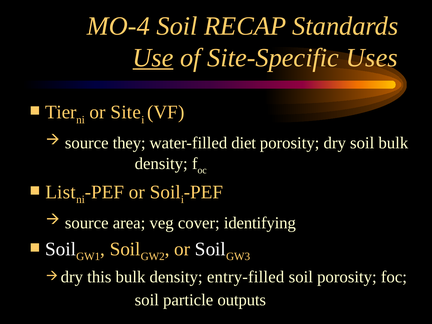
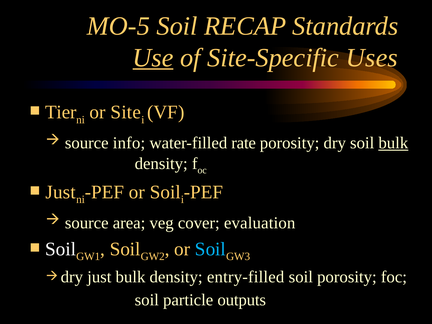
MO-4: MO-4 -> MO-5 (118, 26)
they: they -> info (129, 143)
diet: diet -> rate (244, 143)
bulk underline: none -> present (393, 143)
List: List -> Just (61, 192)
identifying: identifying -> evaluation (260, 223)
Soil colour: white -> light blue (210, 249)
dry this: this -> just (99, 277)
